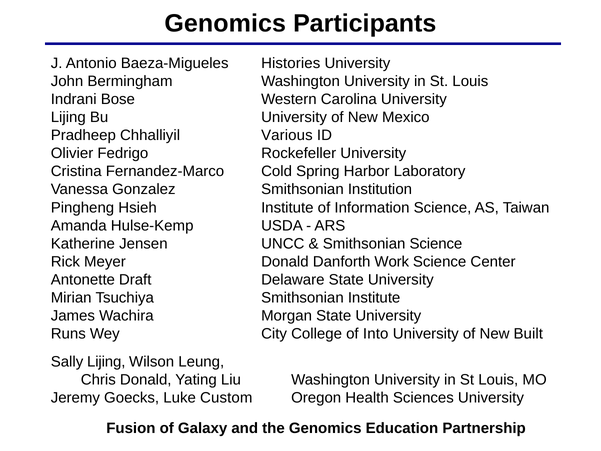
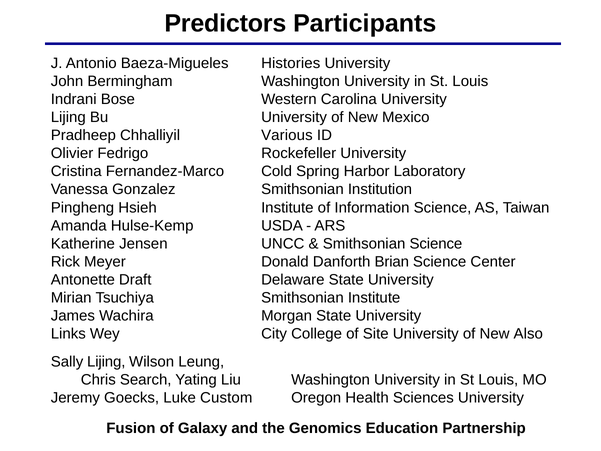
Genomics: Genomics -> Predictors (225, 23)
Work: Work -> Brian (392, 262)
Runs: Runs -> Links (68, 334)
Into: Into -> Site (376, 334)
Built: Built -> Also (528, 334)
Chris Donald: Donald -> Search (146, 380)
